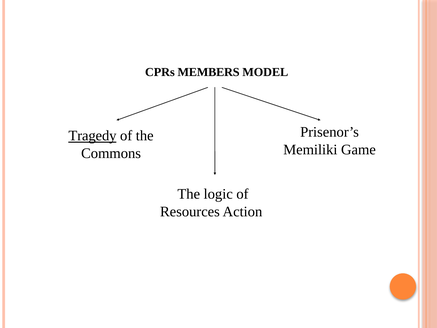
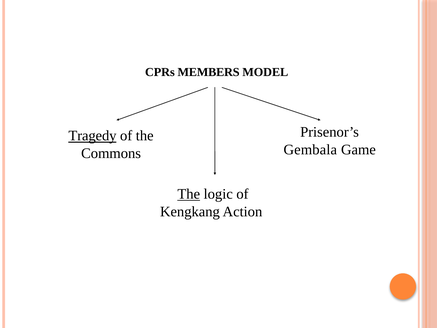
Memiliki: Memiliki -> Gembala (310, 150)
The underline: none -> present (189, 194)
Resources: Resources -> Kengkang (190, 211)
